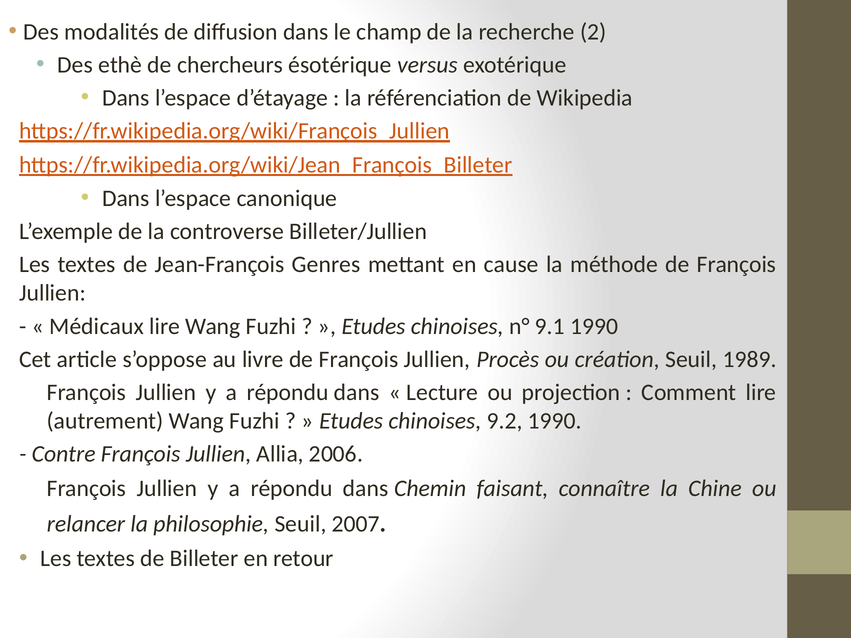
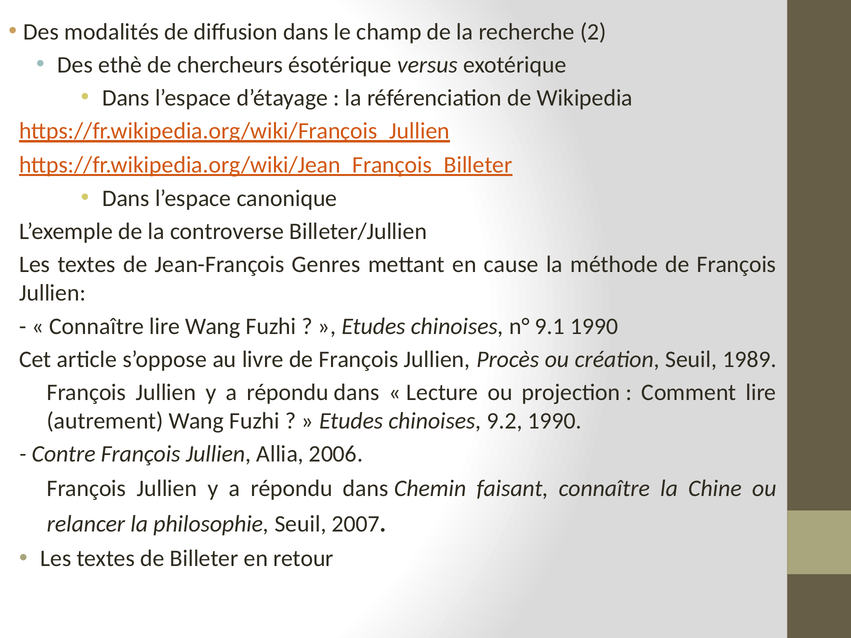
Médicaux: Médicaux -> Connaître (97, 326)
